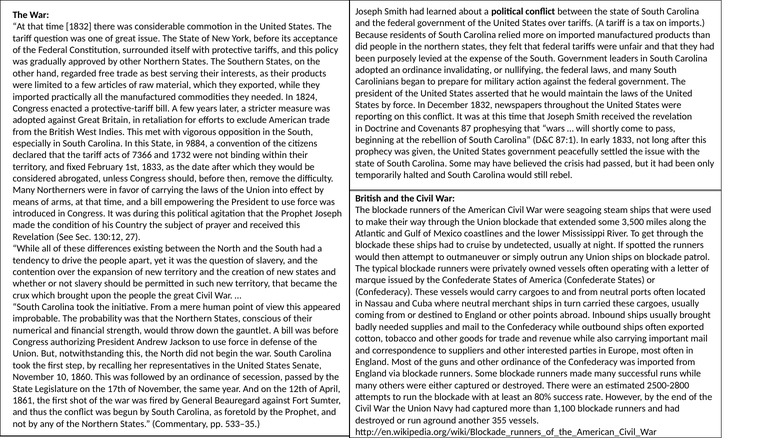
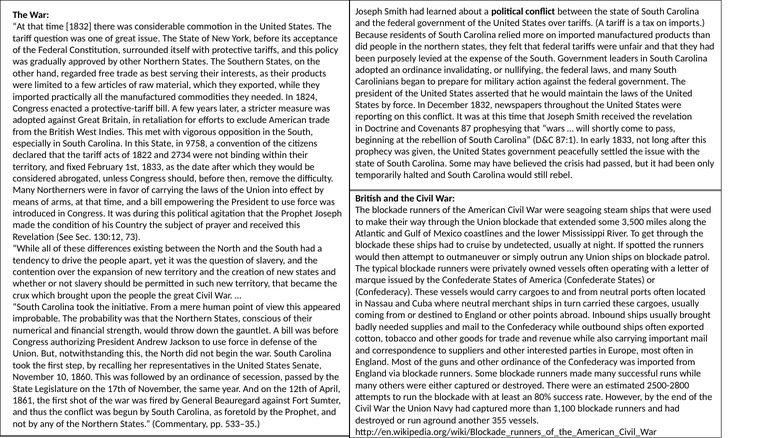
9884: 9884 -> 9758 (197, 143)
7366: 7366 -> 1822 (142, 155)
1732: 1732 -> 2734 (181, 155)
27: 27 -> 73 (133, 237)
